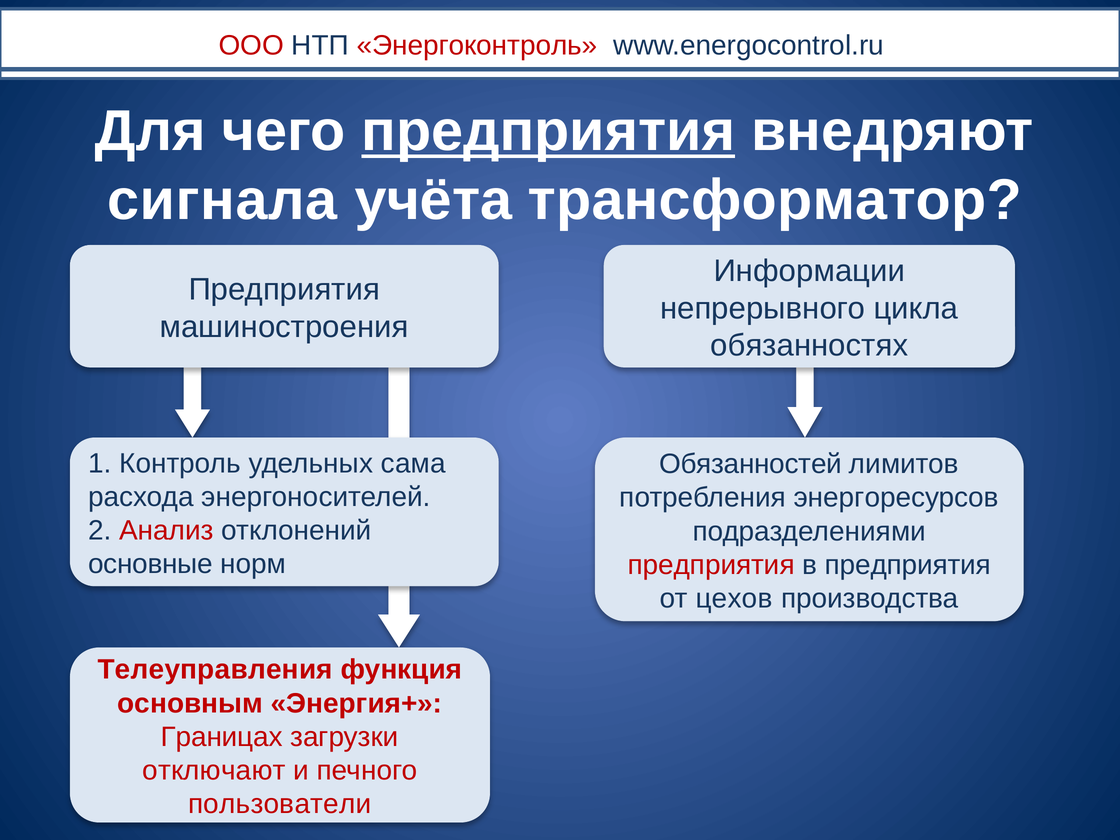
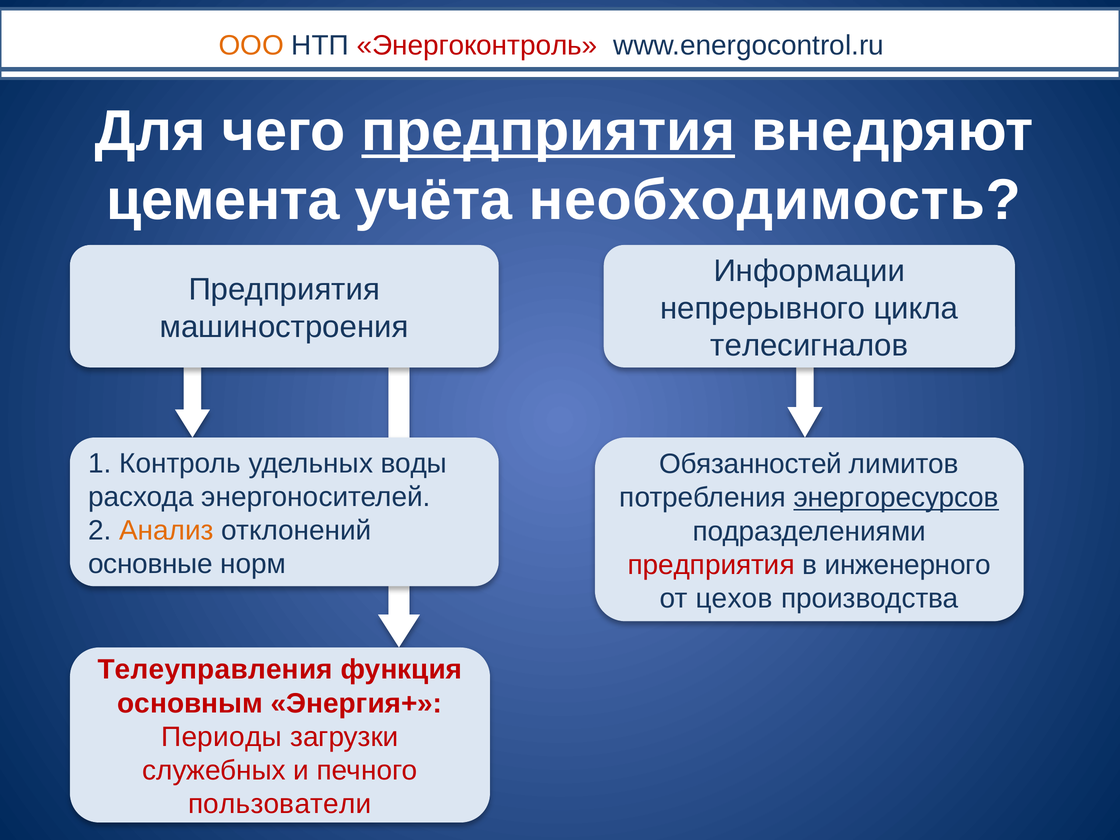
ООО colour: red -> orange (251, 46)
сигнала: сигнала -> цемента (223, 200)
трансформатор: трансформатор -> необходимость (775, 200)
обязанностях: обязанностях -> телесигналов (809, 346)
сама: сама -> воды (414, 463)
энергоресурсов underline: none -> present (896, 498)
Анализ colour: red -> orange (166, 531)
в предприятия: предприятия -> инженерного (908, 565)
Границах: Границах -> Периоды (221, 737)
отключают: отключают -> служебных (214, 771)
